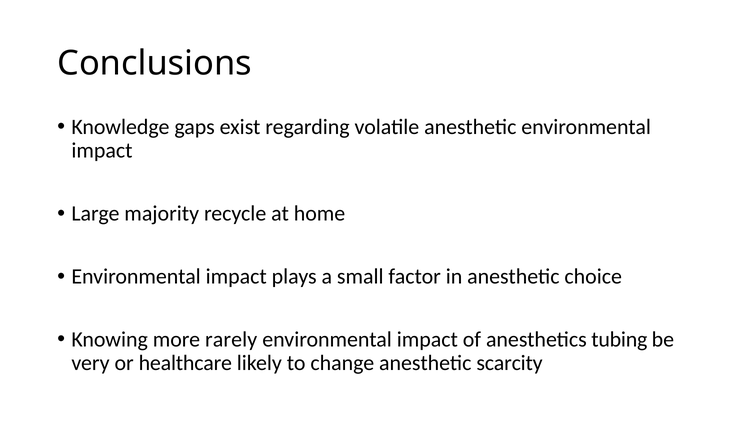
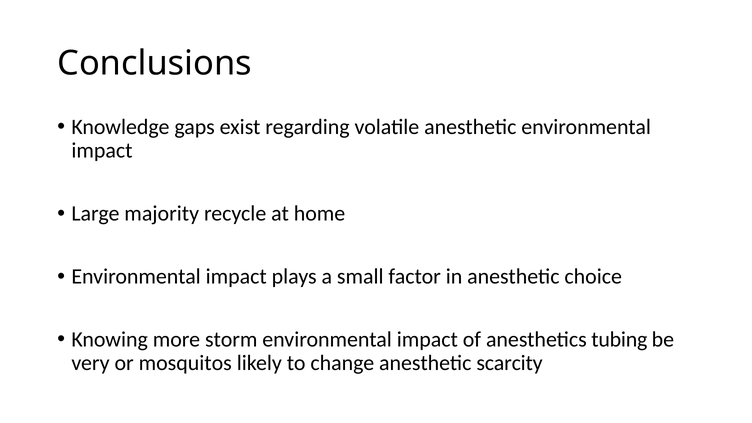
rarely: rarely -> storm (231, 340)
healthcare: healthcare -> mosquitos (185, 363)
